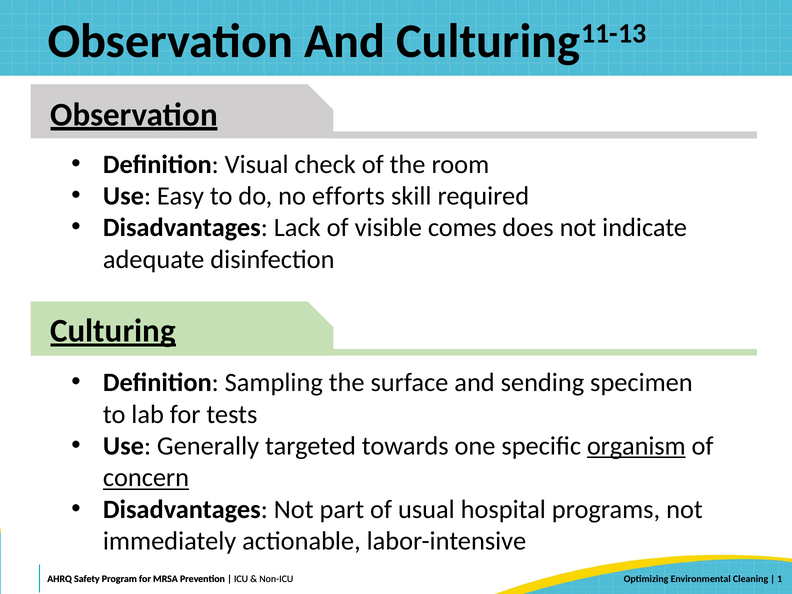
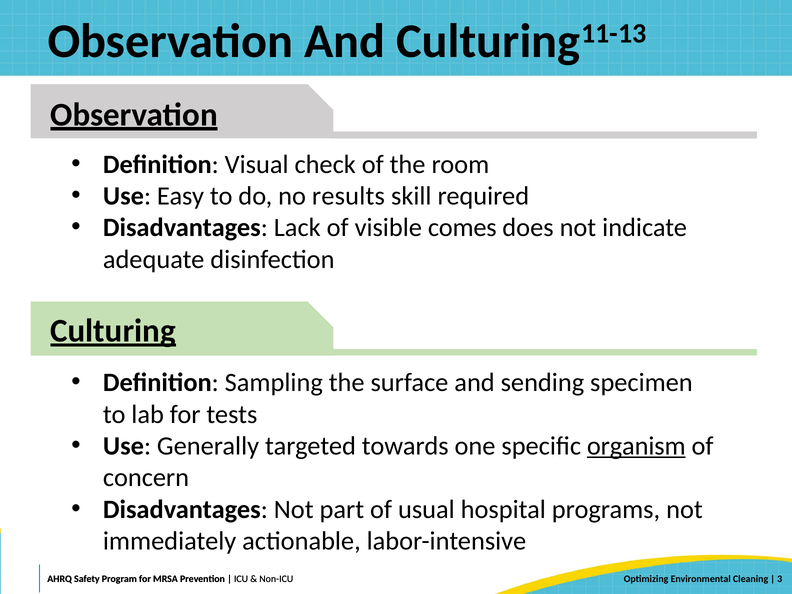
efforts: efforts -> results (348, 196)
concern underline: present -> none (146, 478)
1: 1 -> 3 (780, 579)
